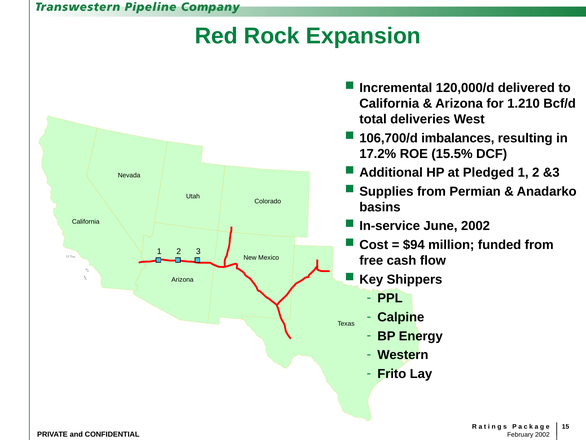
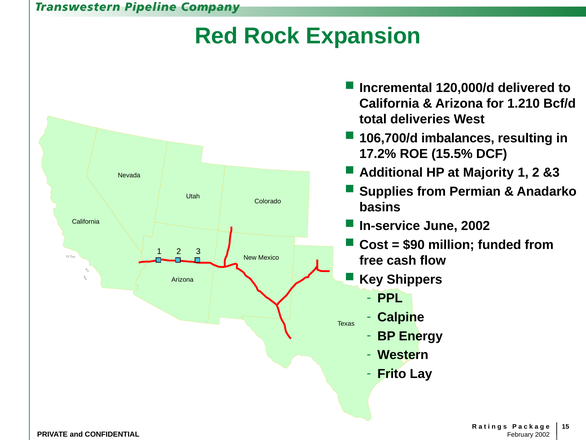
Pledged: Pledged -> Majority (488, 172)
$94: $94 -> $90 (414, 245)
